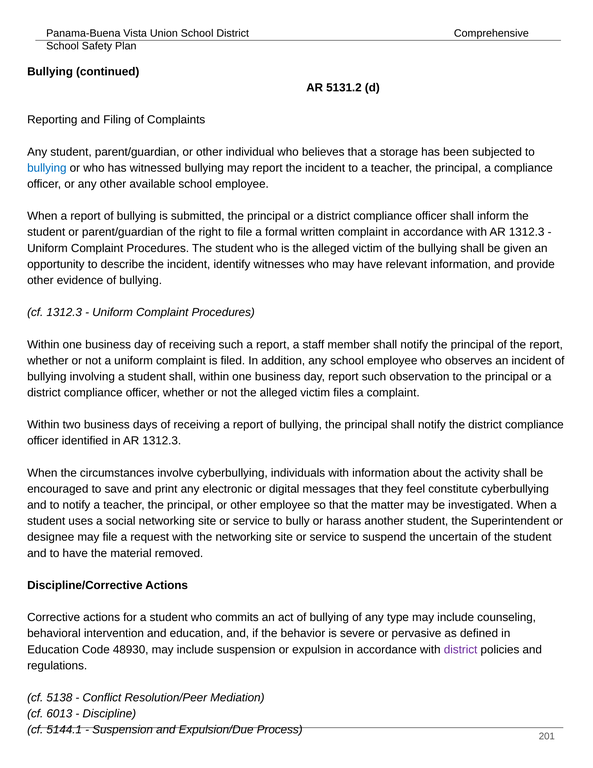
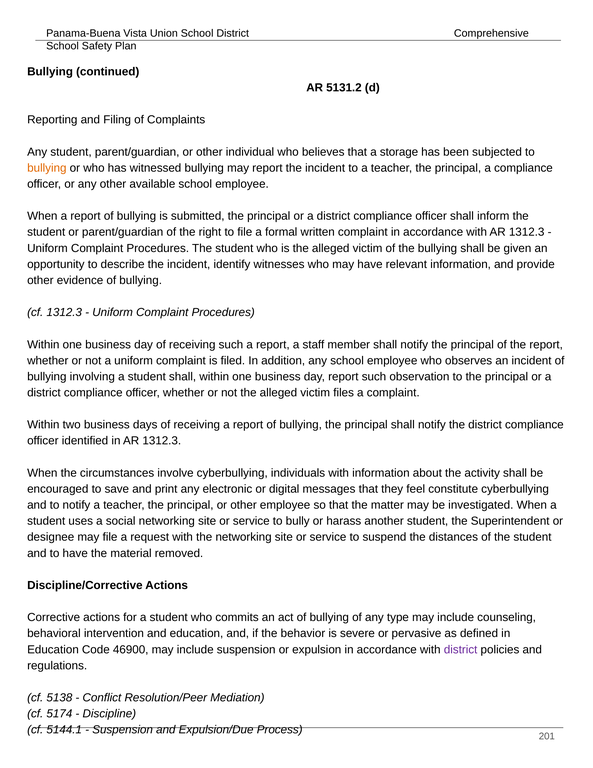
bullying colour: blue -> orange (47, 168)
uncertain: uncertain -> distances (453, 537)
48930: 48930 -> 46900 (131, 649)
6013: 6013 -> 5174 (59, 713)
